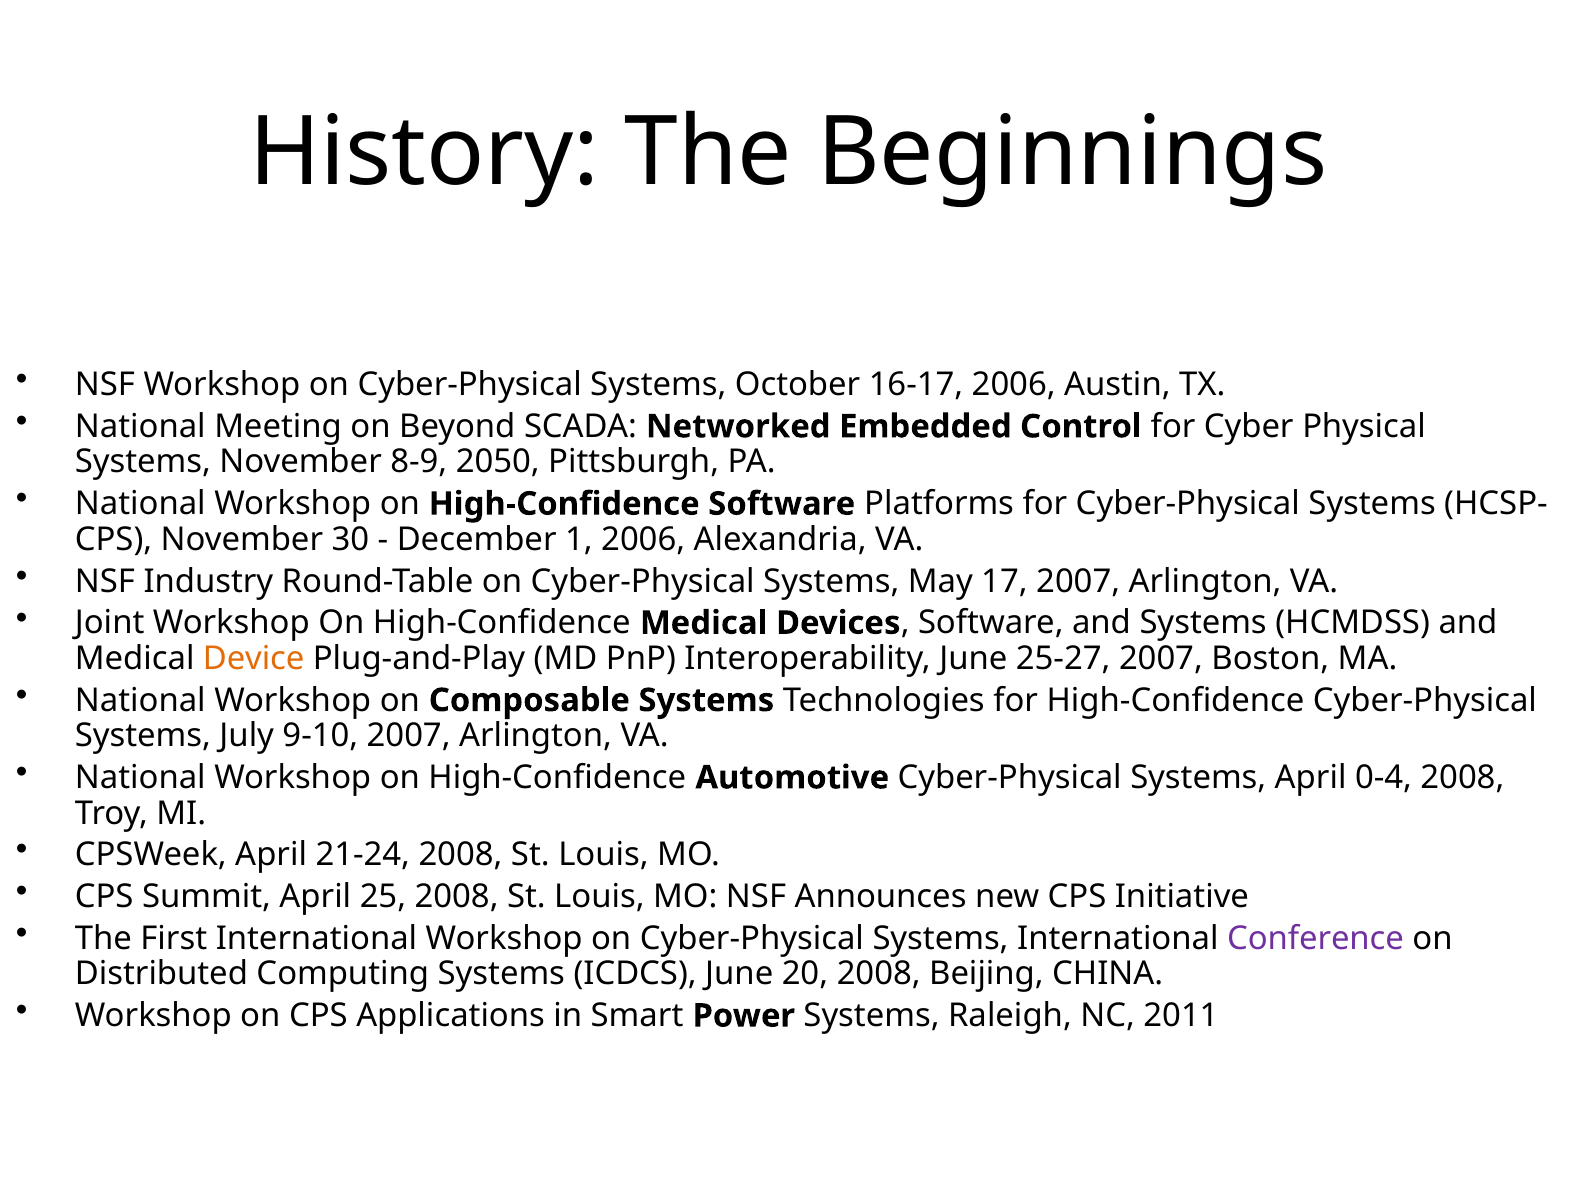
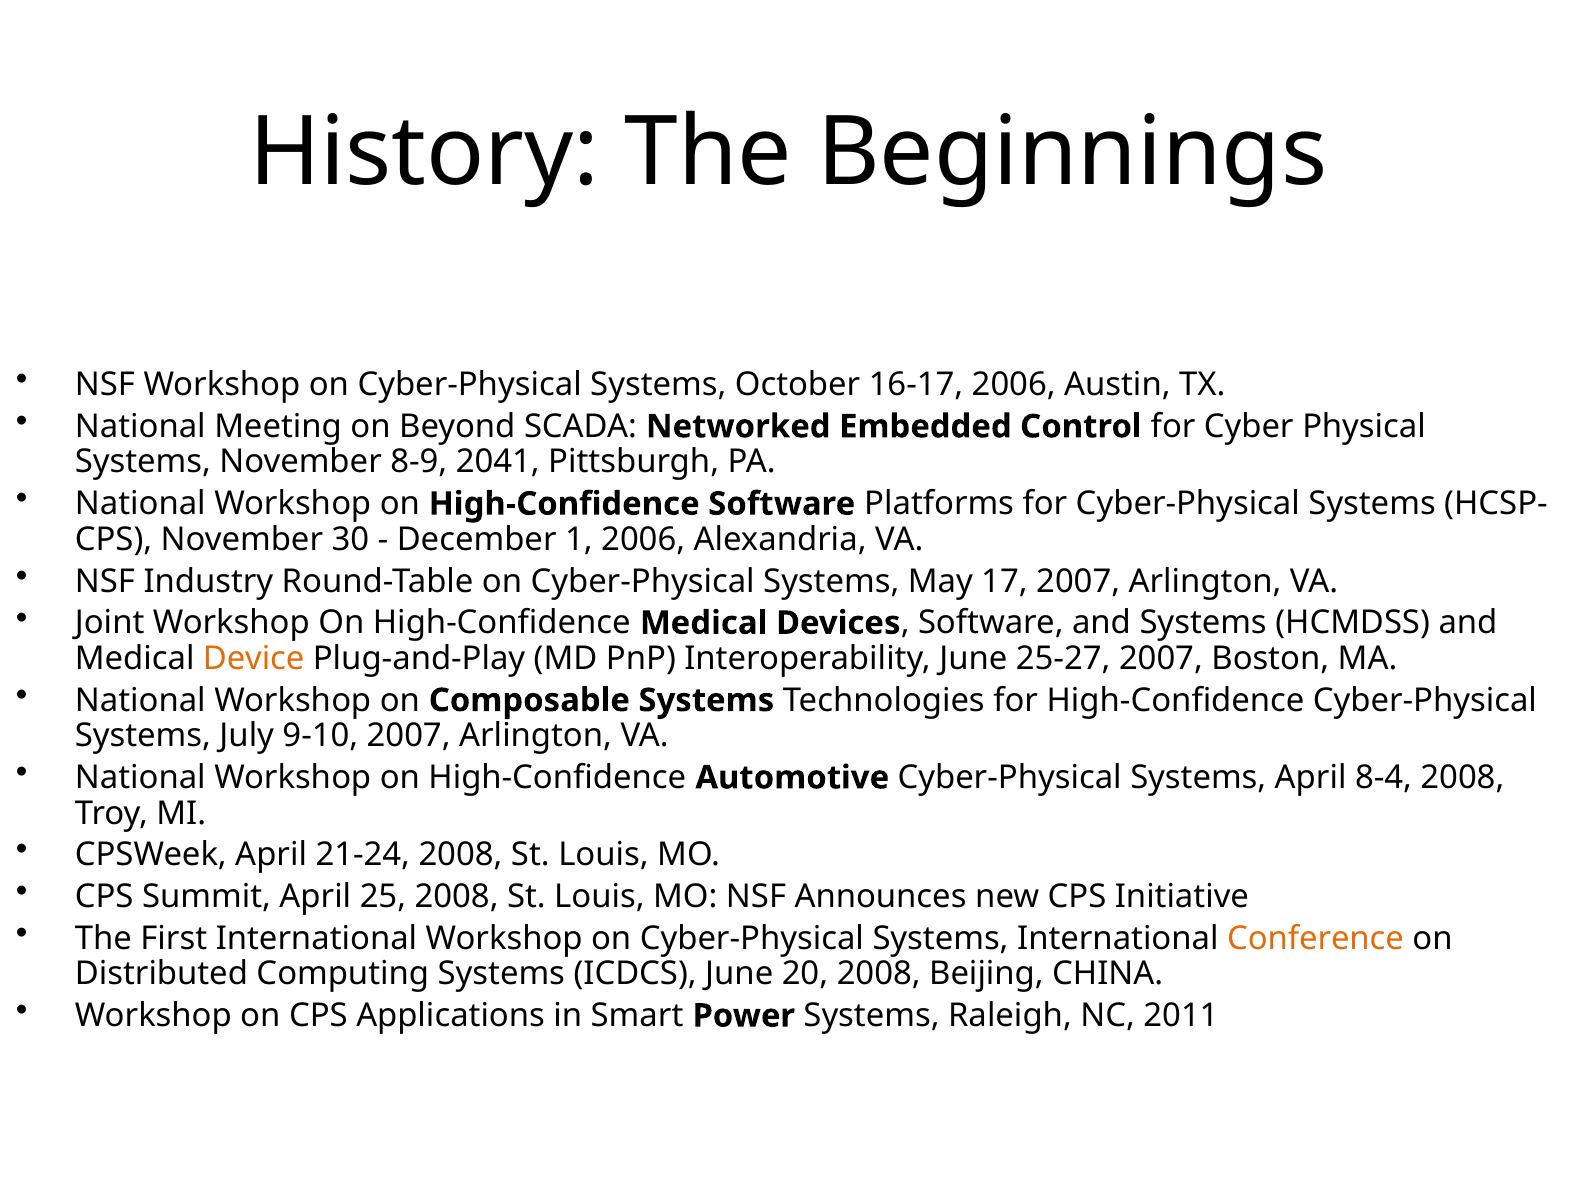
2050: 2050 -> 2041 (498, 462)
0-4: 0-4 -> 8-4 (1384, 778)
Conference colour: purple -> orange (1316, 939)
